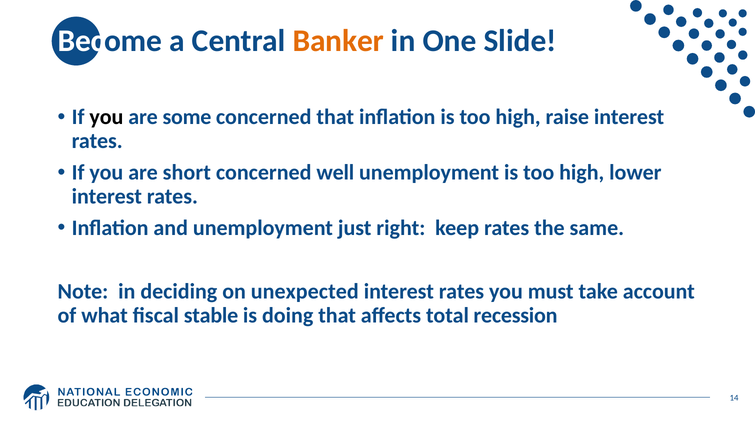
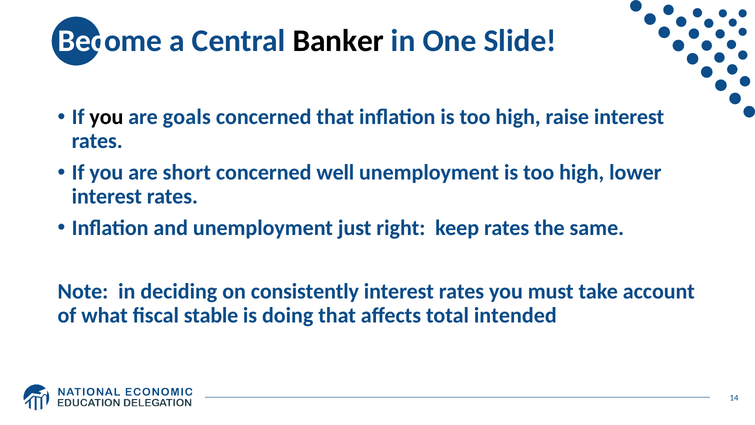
Banker colour: orange -> black (338, 41)
some: some -> goals (187, 117)
unexpected: unexpected -> consistently (305, 291)
recession: recession -> intended (515, 315)
